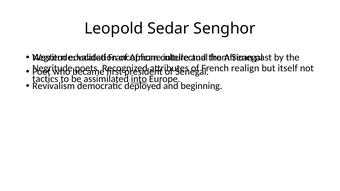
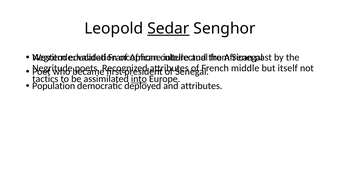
Sedar underline: none -> present (168, 29)
realign: realign -> middle (245, 68)
Revivalism: Revivalism -> Population (54, 86)
and beginning: beginning -> attributes (201, 86)
